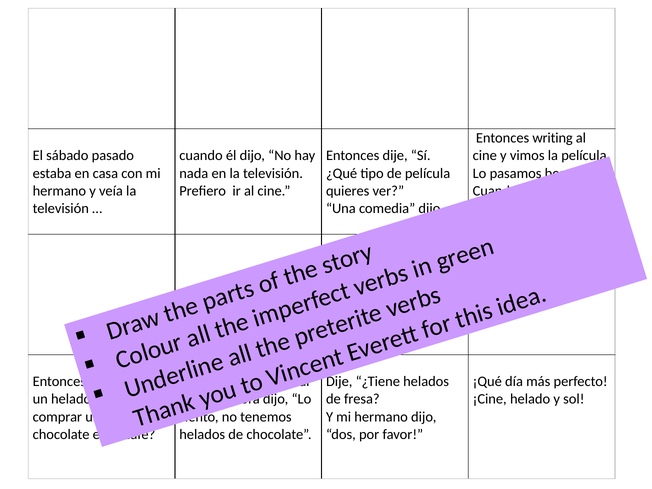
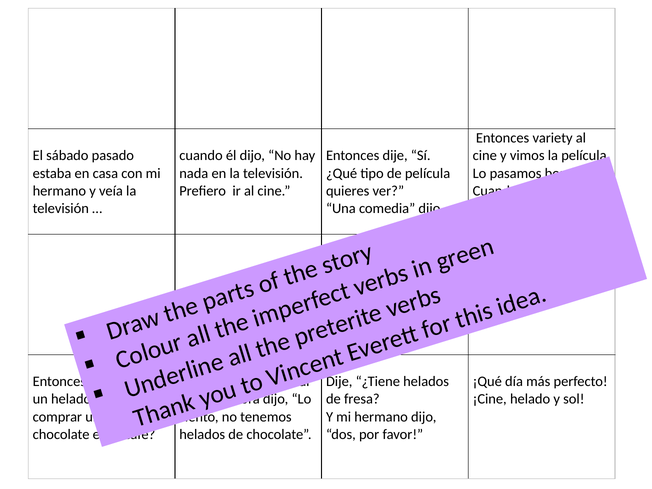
writing: writing -> variety (553, 138)
